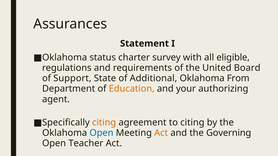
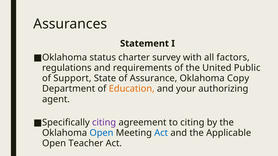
eligible: eligible -> factors (233, 58)
Board: Board -> Public (247, 68)
Additional: Additional -> Assurance (153, 78)
From: From -> Copy (238, 78)
citing colour: orange -> purple (104, 123)
Act colour: orange -> blue (161, 133)
Governing: Governing -> Applicable (229, 133)
